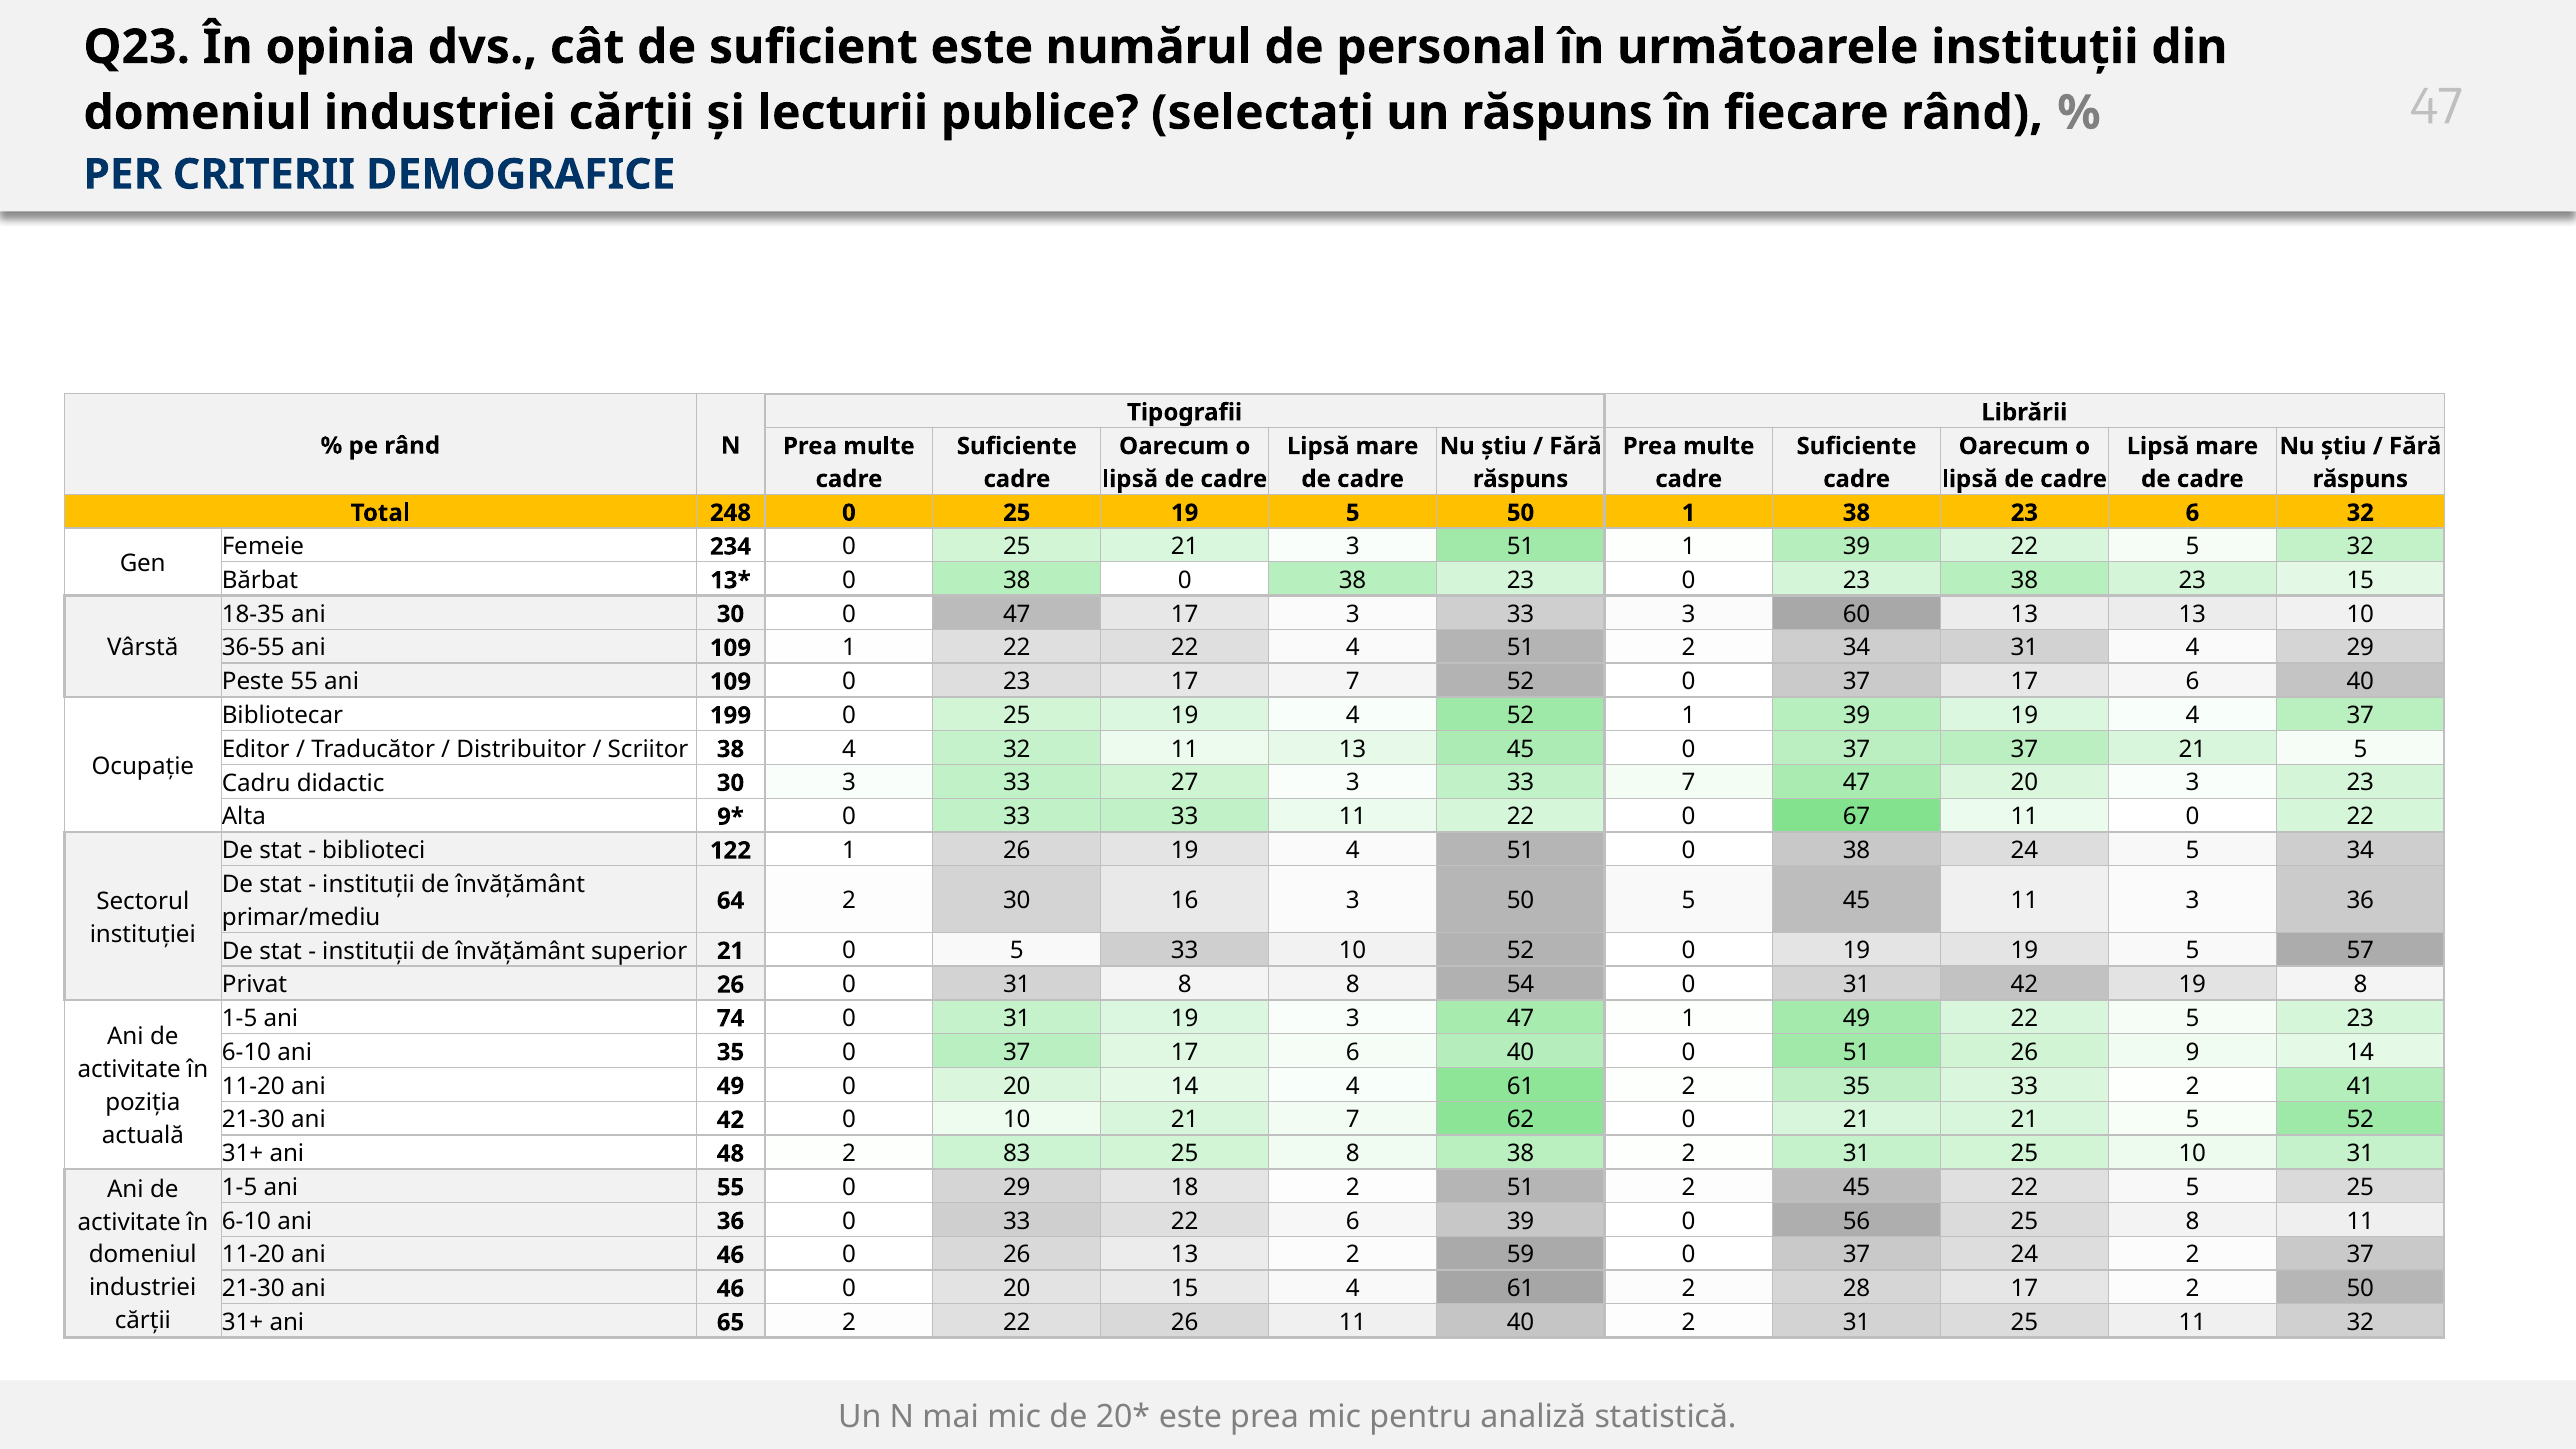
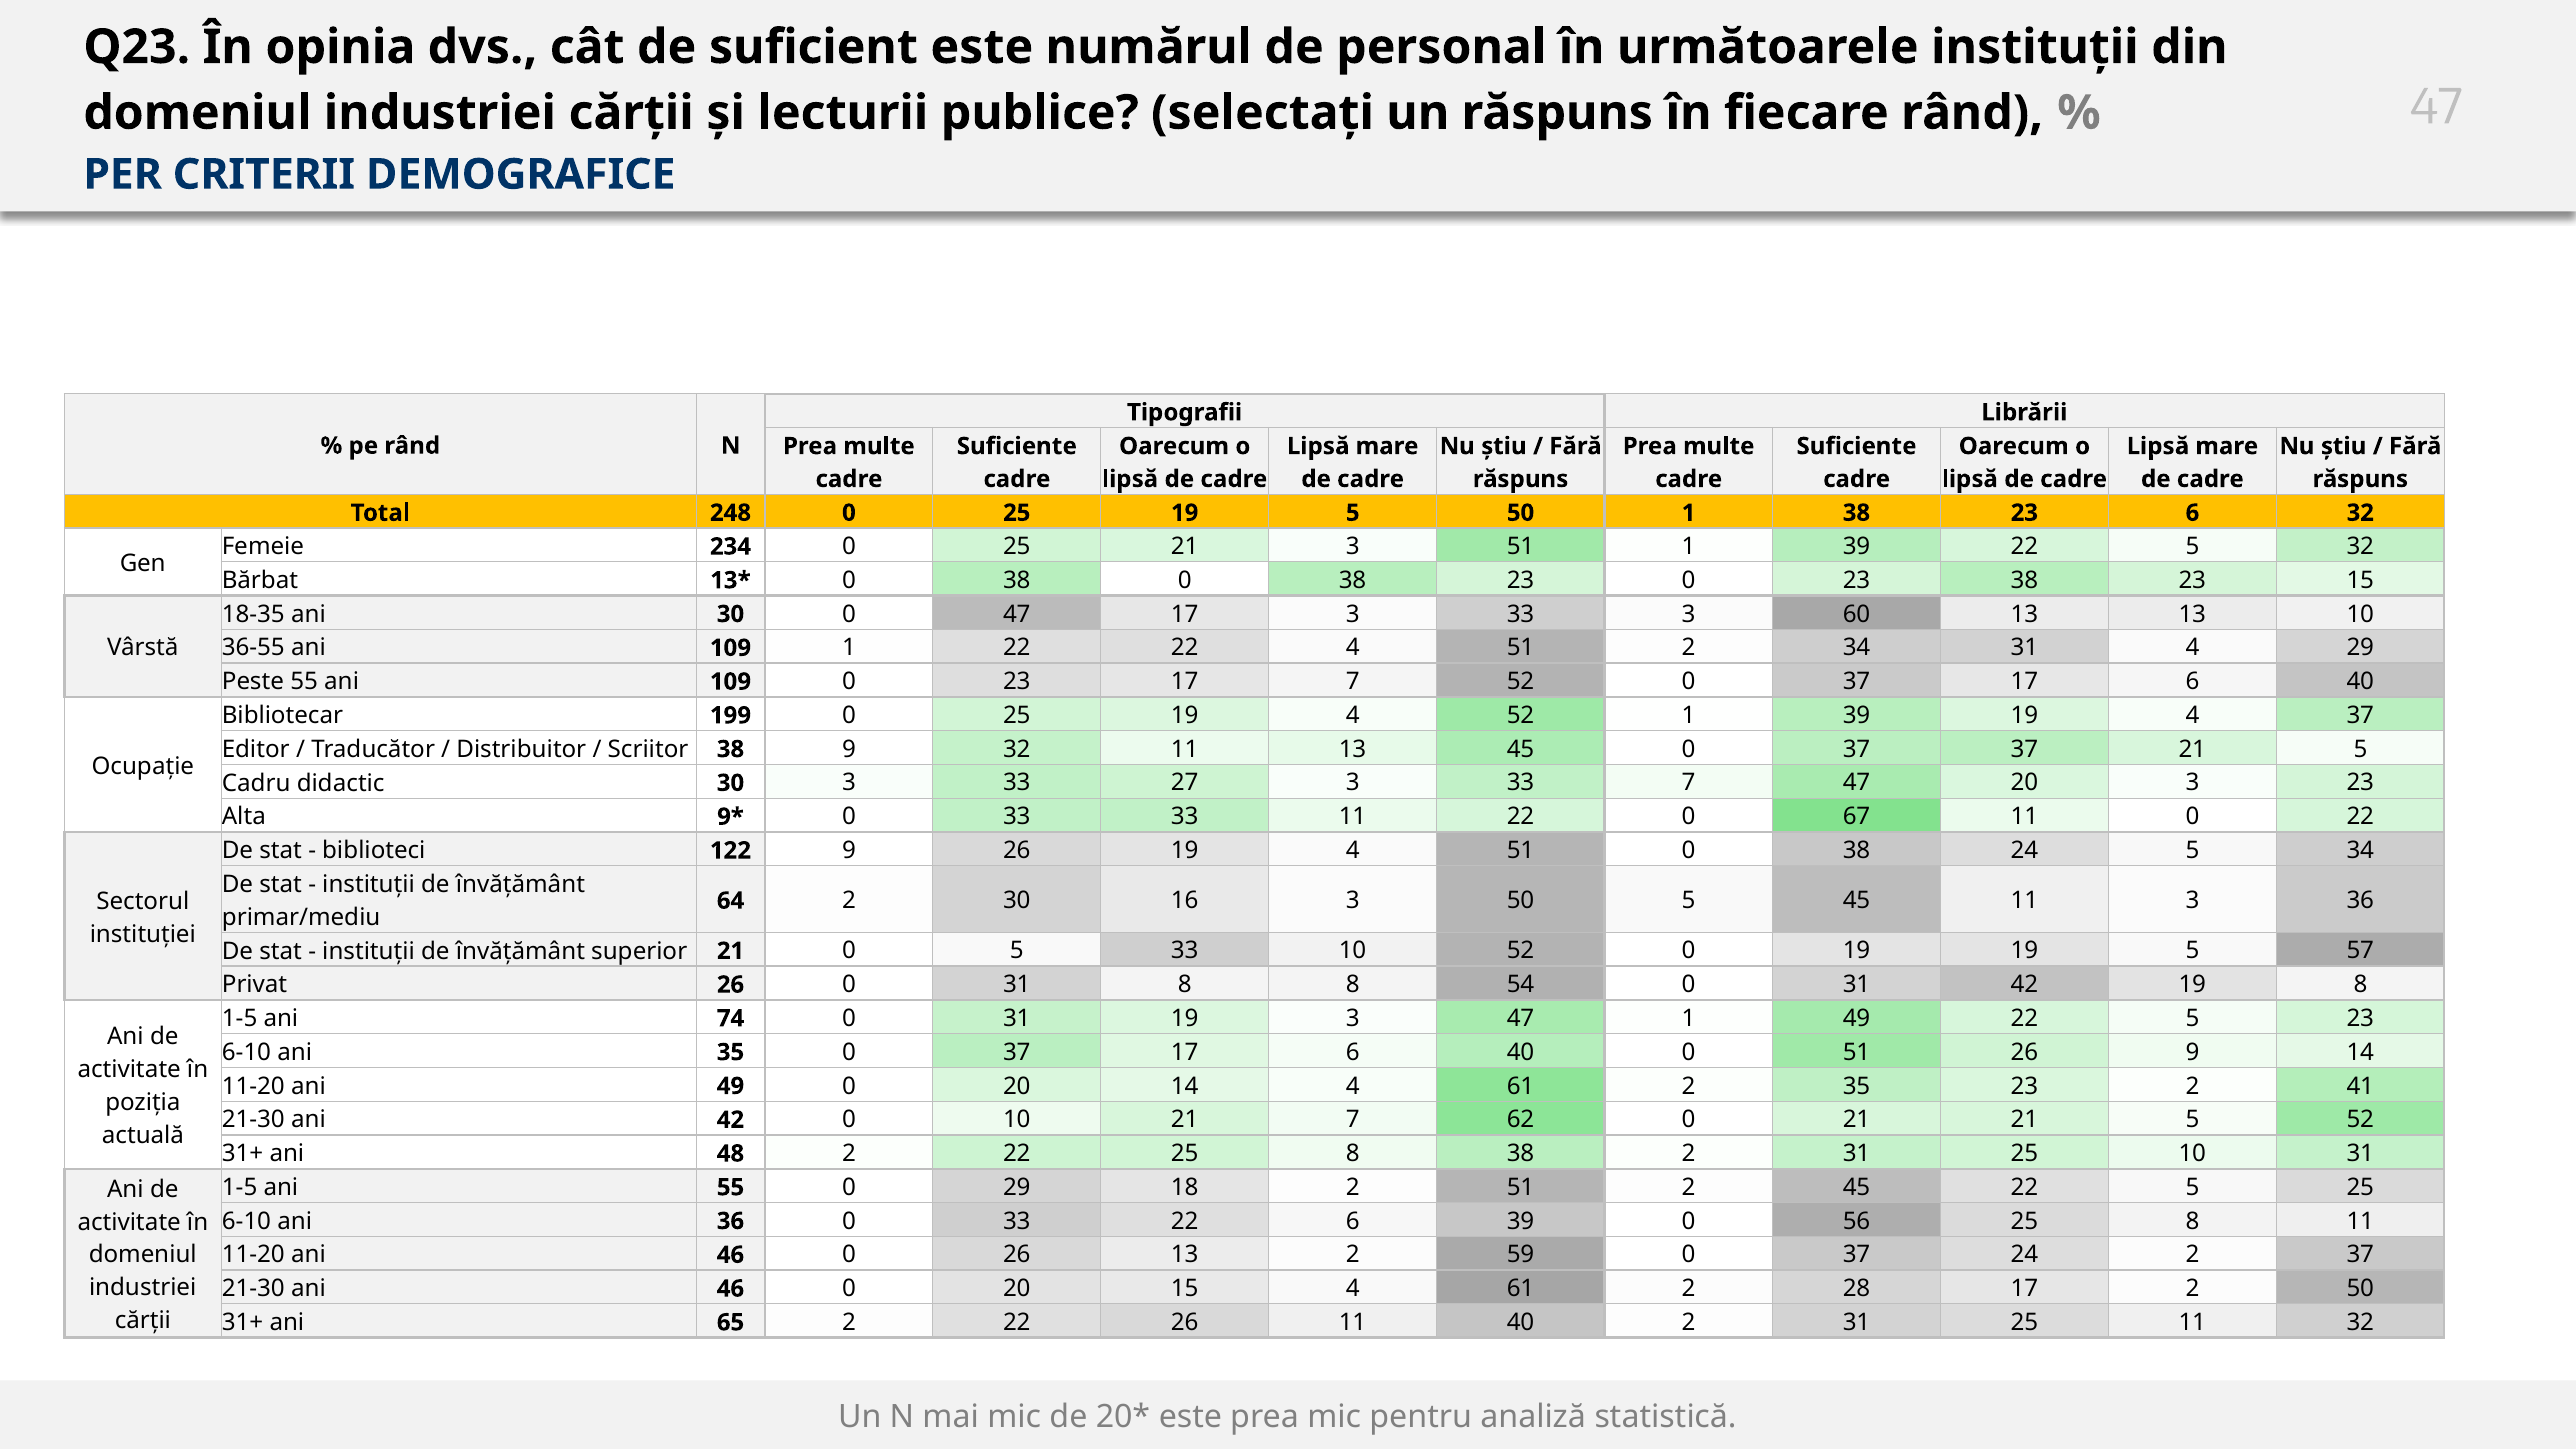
38 4: 4 -> 9 (849, 749)
1: 1 -> 9 (849, 851)
35 33: 33 -> 23 (2024, 1086)
83: 83 -> 22 (1017, 1154)
